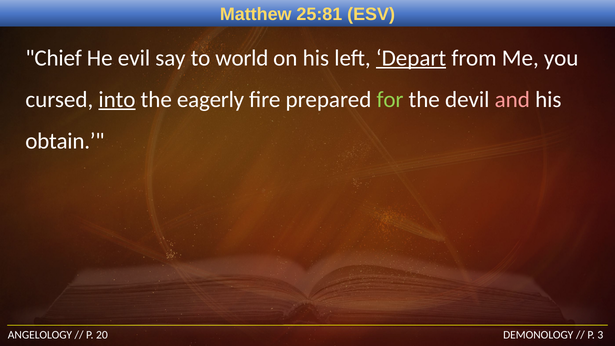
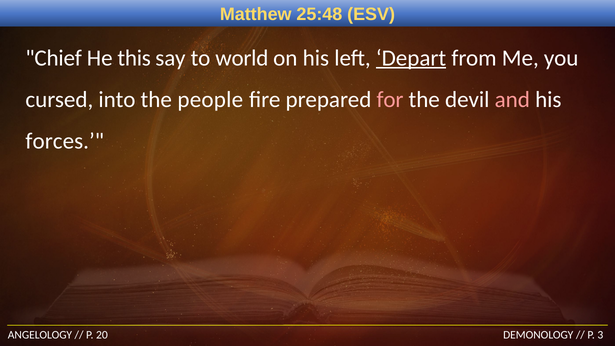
25:81: 25:81 -> 25:48 (319, 14)
evil: evil -> this (134, 58)
into underline: present -> none (117, 99)
eagerly: eagerly -> people (210, 99)
for colour: light green -> pink (390, 99)
obtain: obtain -> forces (65, 141)
